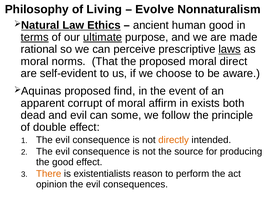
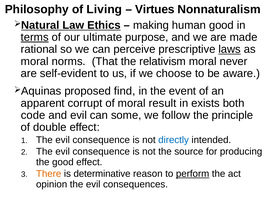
Evolve: Evolve -> Virtues (155, 9)
ancient: ancient -> making (151, 25)
ultimate underline: present -> none (103, 37)
the proposed: proposed -> relativism (163, 61)
direct: direct -> never (234, 61)
affirm: affirm -> result (163, 103)
dead: dead -> code (33, 115)
directly colour: orange -> blue (174, 139)
existentialists: existentialists -> determinative (102, 173)
perform underline: none -> present (193, 173)
